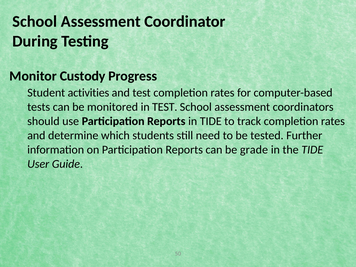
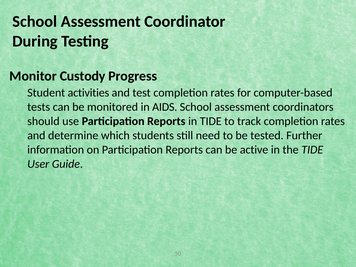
in TEST: TEST -> AIDS (165, 107)
grade: grade -> active (254, 150)
